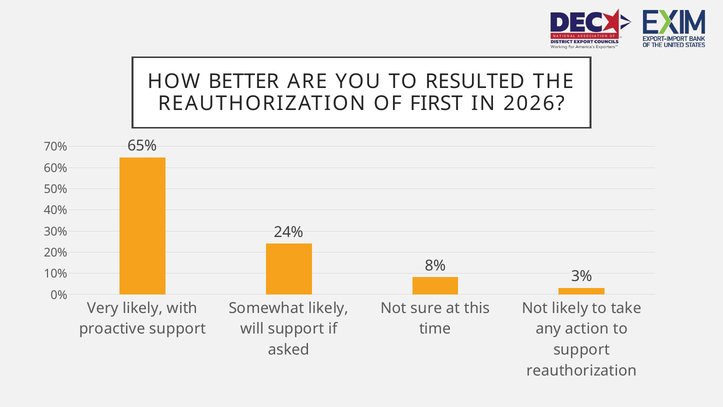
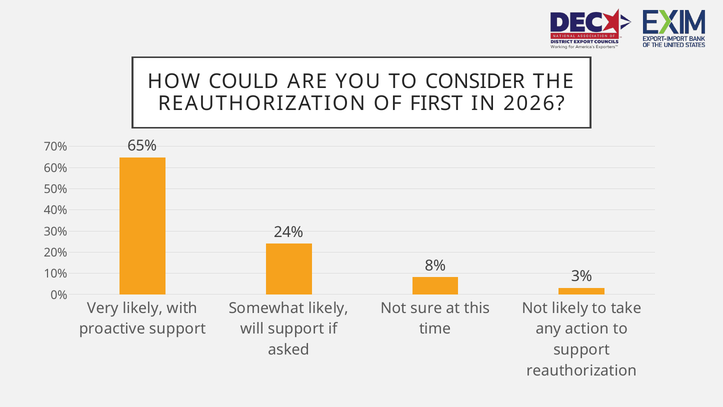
BETTER: BETTER -> COULD (244, 81)
RESULTED: RESULTED -> CONSIDER (475, 81)
